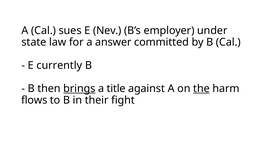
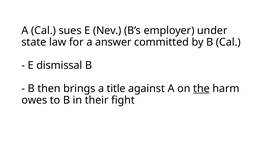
currently: currently -> dismissal (59, 65)
brings underline: present -> none (79, 88)
flows: flows -> owes (34, 100)
